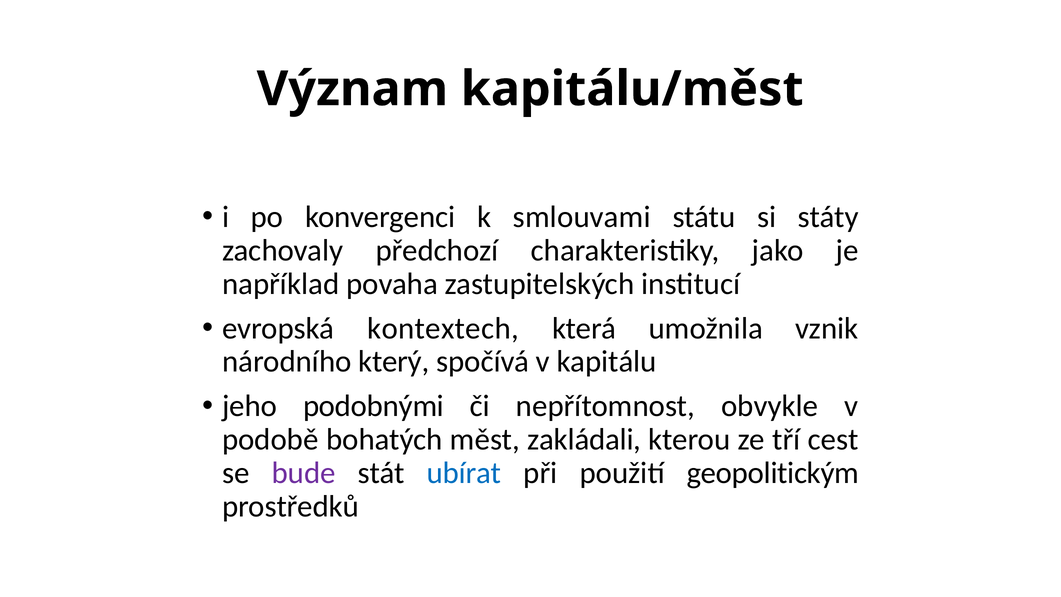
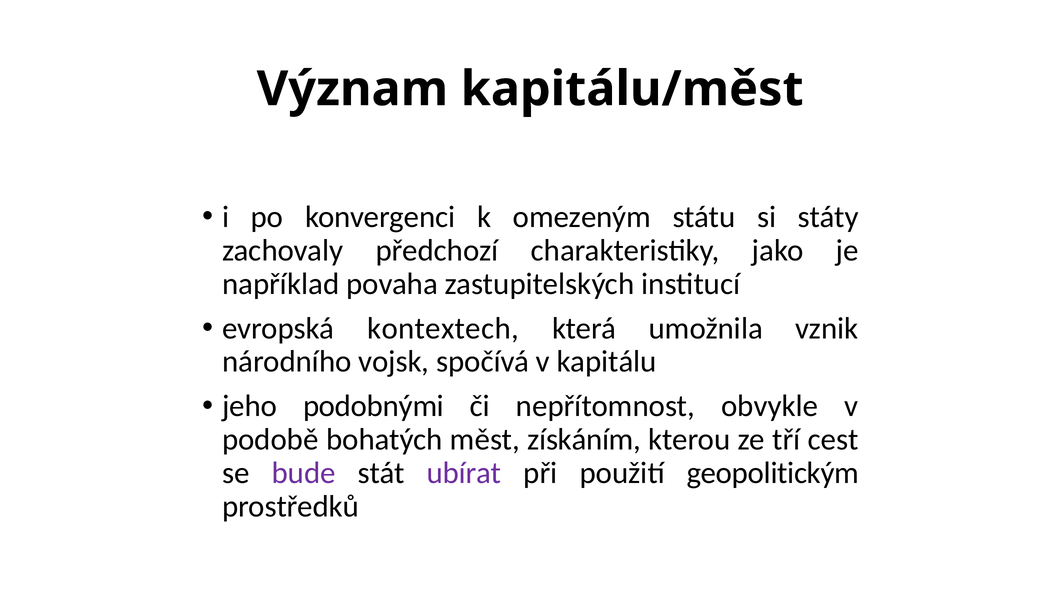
smlouvami: smlouvami -> omezeným (582, 217)
který: který -> vojsk (394, 362)
zakládali: zakládali -> získáním (584, 440)
ubírat colour: blue -> purple (464, 473)
